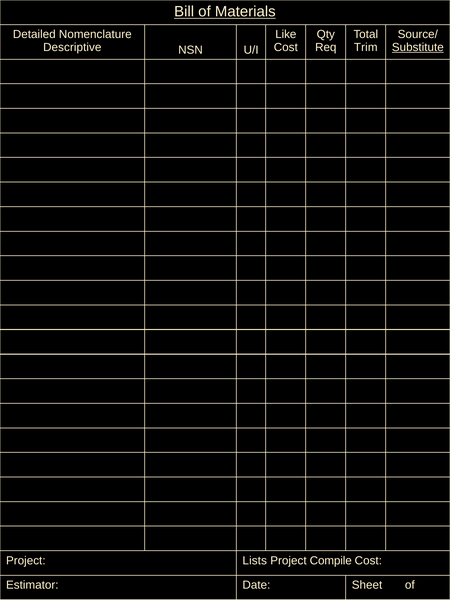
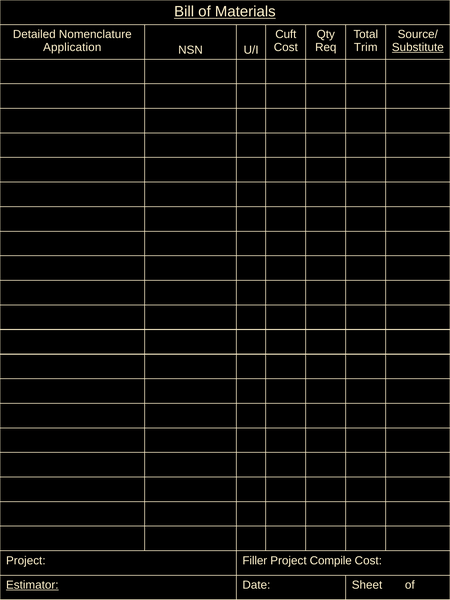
Like: Like -> Cuft (286, 34)
Descriptive: Descriptive -> Application (72, 47)
Lists: Lists -> Filler (255, 561)
Estimator underline: none -> present (32, 585)
